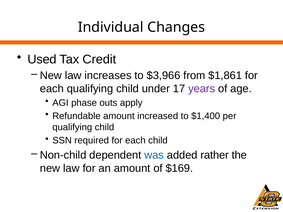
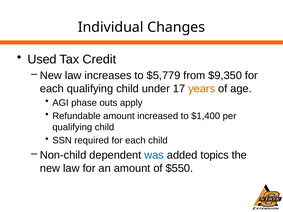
$3,966: $3,966 -> $5,779 (164, 76)
$1,861: $1,861 -> $9,350 (225, 76)
years colour: purple -> orange (202, 89)
rather: rather -> topics (215, 155)
$169: $169 -> $550 (179, 168)
